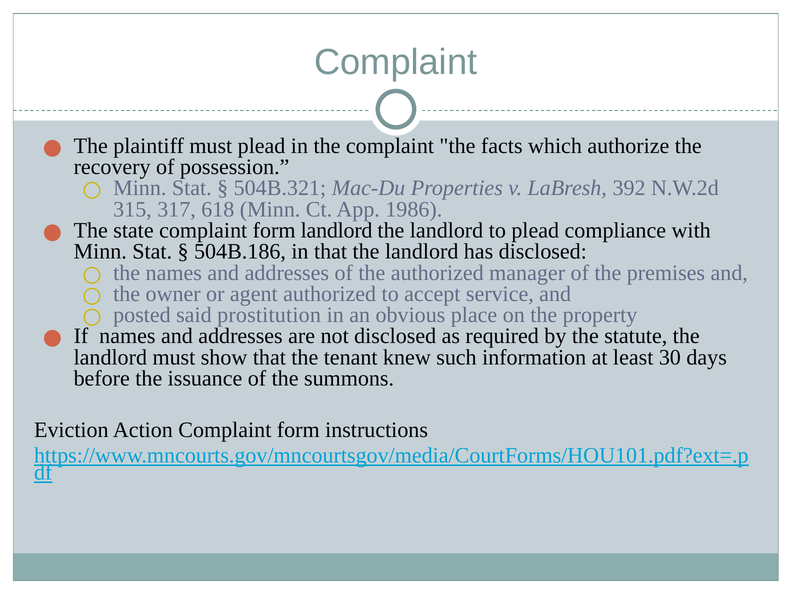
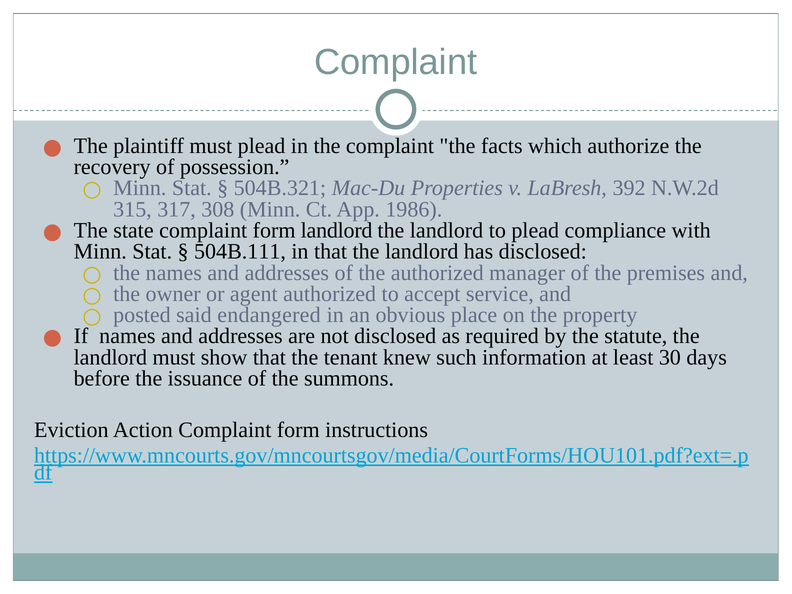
618: 618 -> 308 (218, 209)
504B.186: 504B.186 -> 504B.111 (240, 252)
prostitution: prostitution -> endangered (269, 315)
